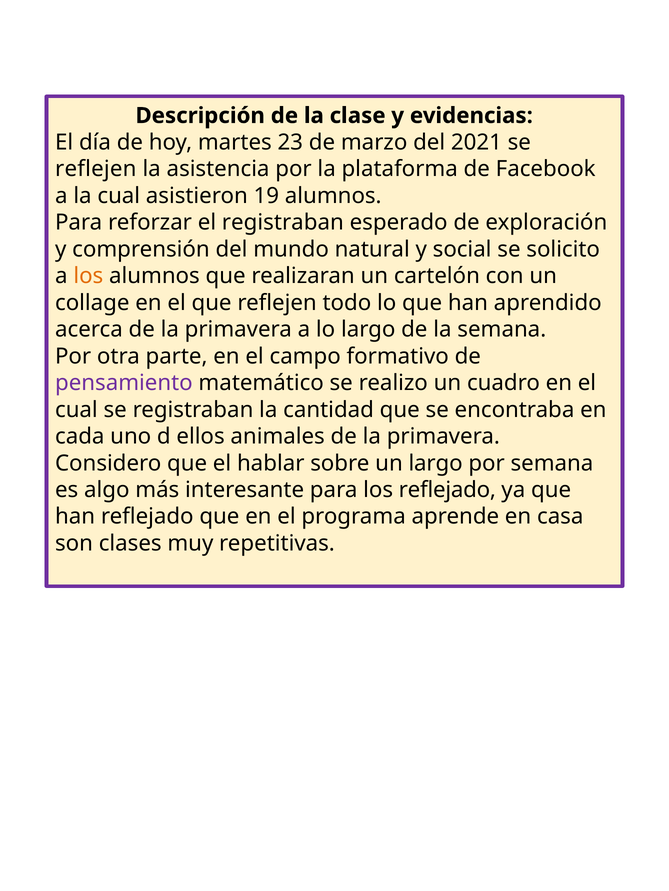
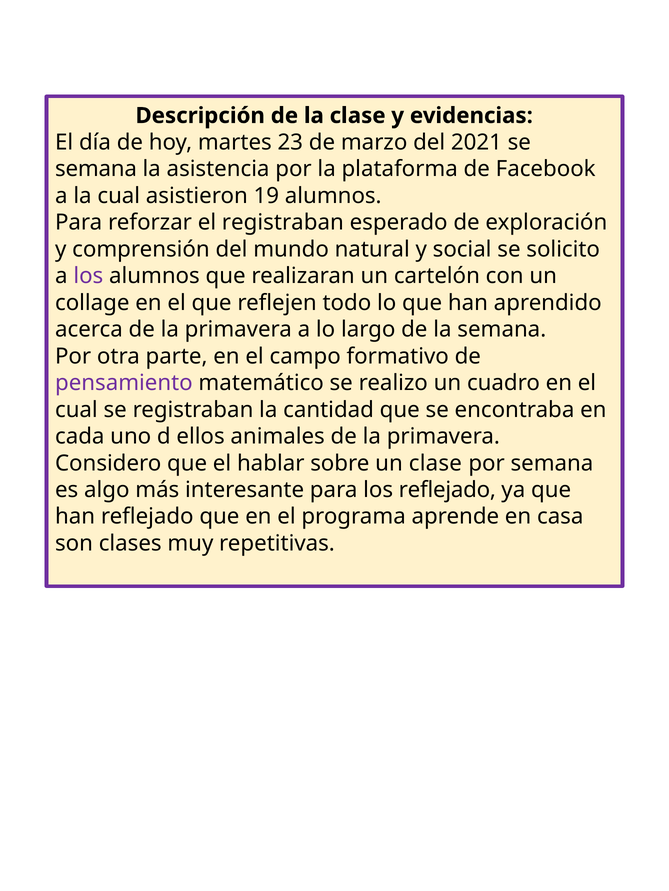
reflejen: reflejen -> semana (96, 169)
los colour: orange -> purple (88, 276)
un largo: largo -> clase (435, 464)
